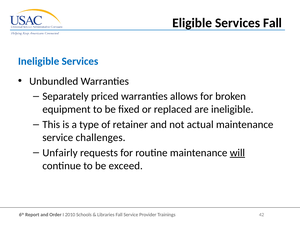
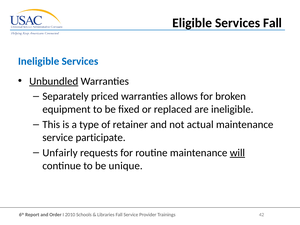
Unbundled underline: none -> present (54, 81)
challenges: challenges -> participate (101, 138)
exceed: exceed -> unique (126, 166)
